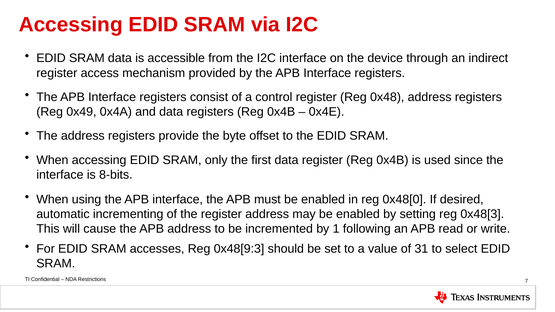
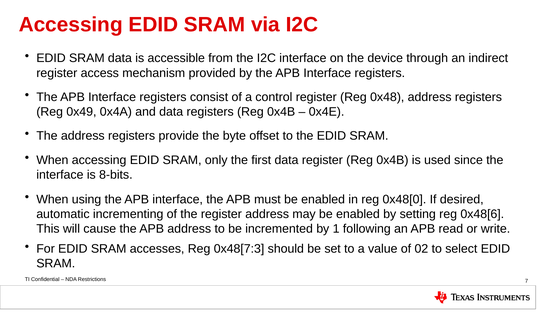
0x48[3: 0x48[3 -> 0x48[6 (482, 214)
0x48[9:3: 0x48[9:3 -> 0x48[7:3 (239, 249)
31: 31 -> 02 (421, 249)
